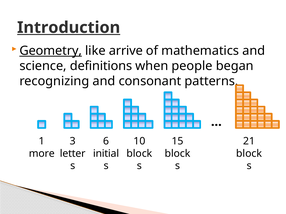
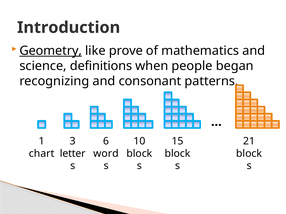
Introduction underline: present -> none (69, 28)
arrive: arrive -> prove (126, 51)
more: more -> chart (42, 154)
initial: initial -> word (106, 154)
